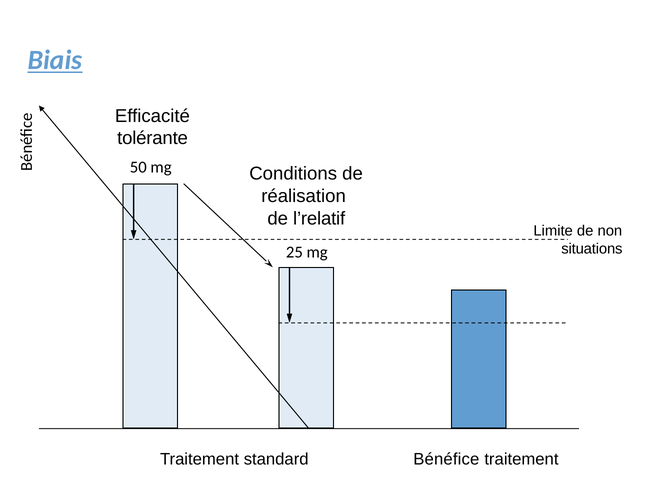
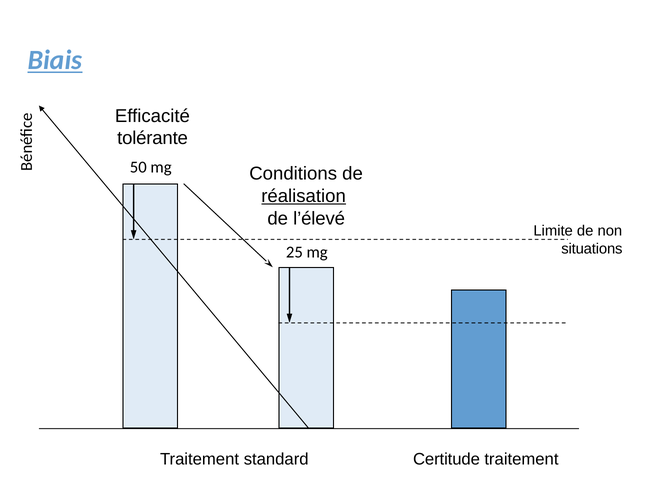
réalisation underline: none -> present (304, 196)
l’relatif: l’relatif -> l’élevé (319, 218)
Bénéfice: Bénéfice -> Certitude (446, 459)
